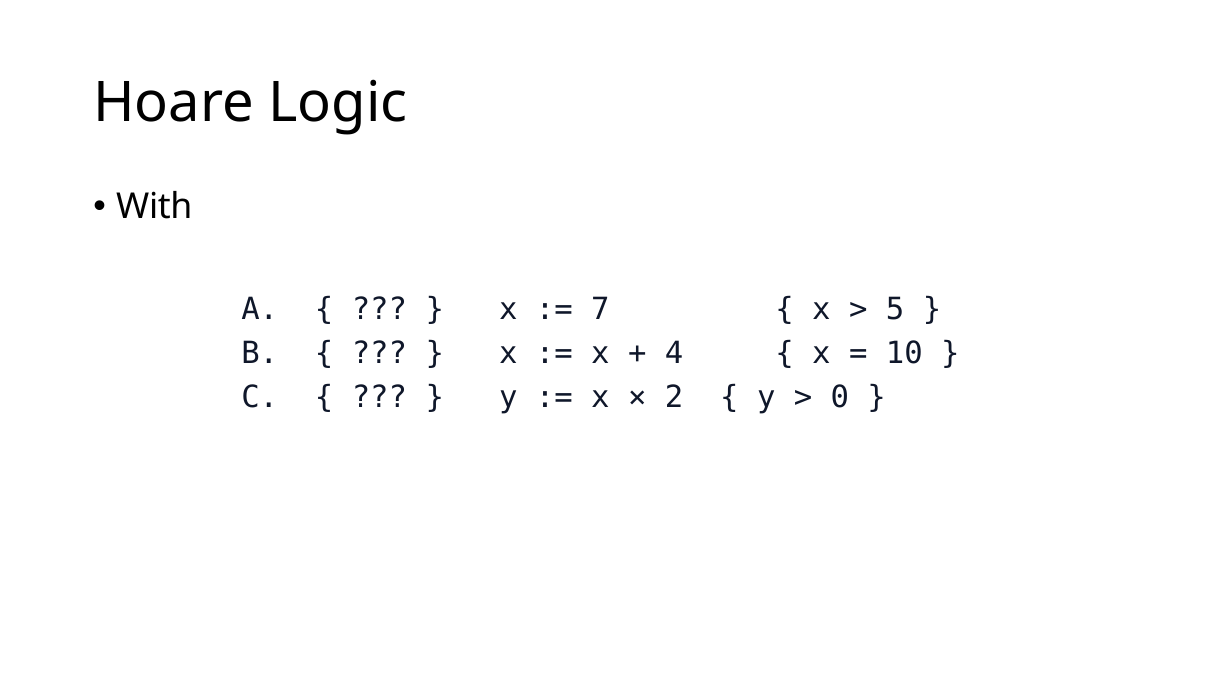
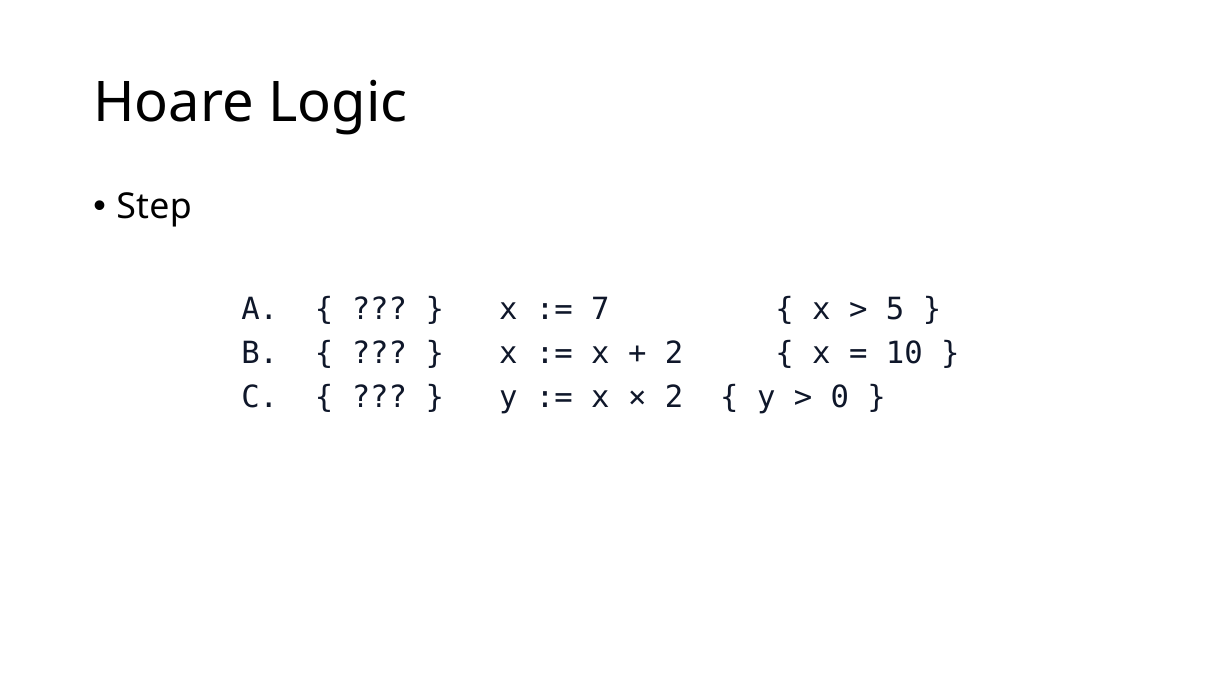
With: With -> Step (154, 207)
4: 4 -> 2 (674, 354)
